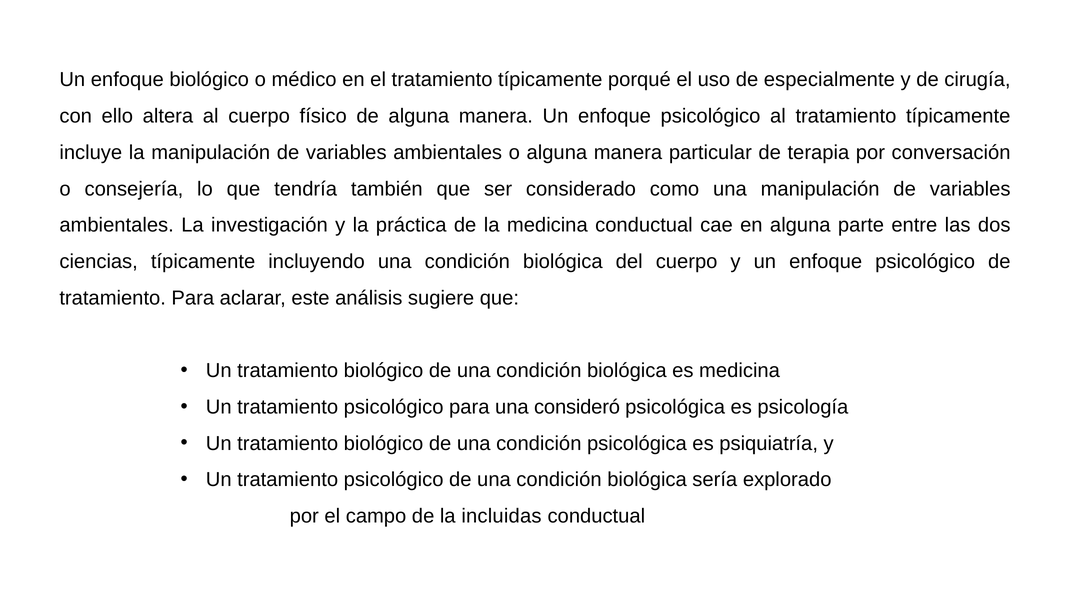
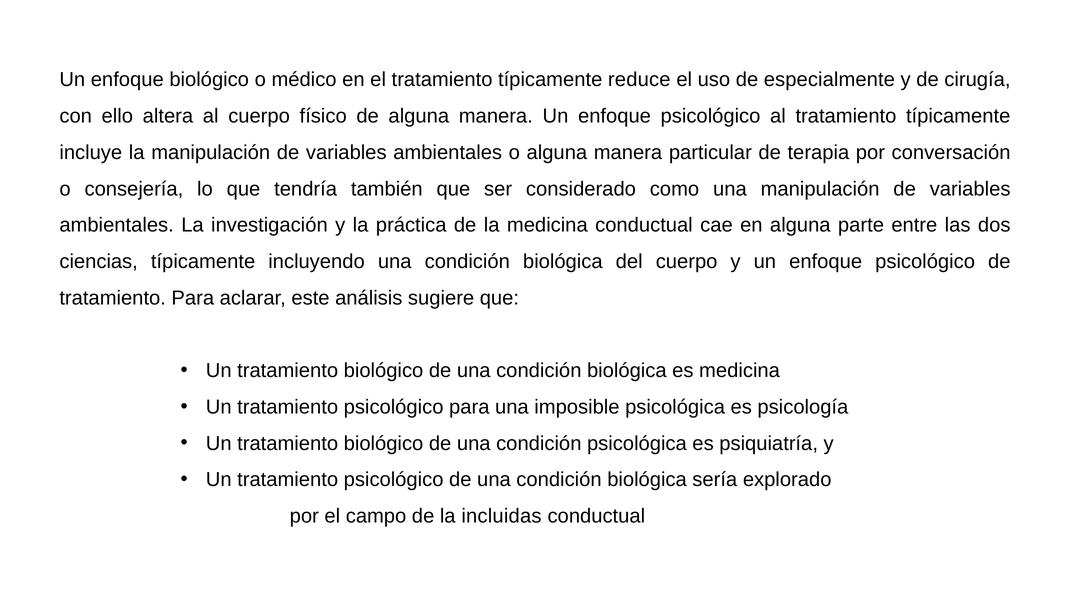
porqué: porqué -> reduce (639, 80)
consideró: consideró -> imposible (577, 407)
